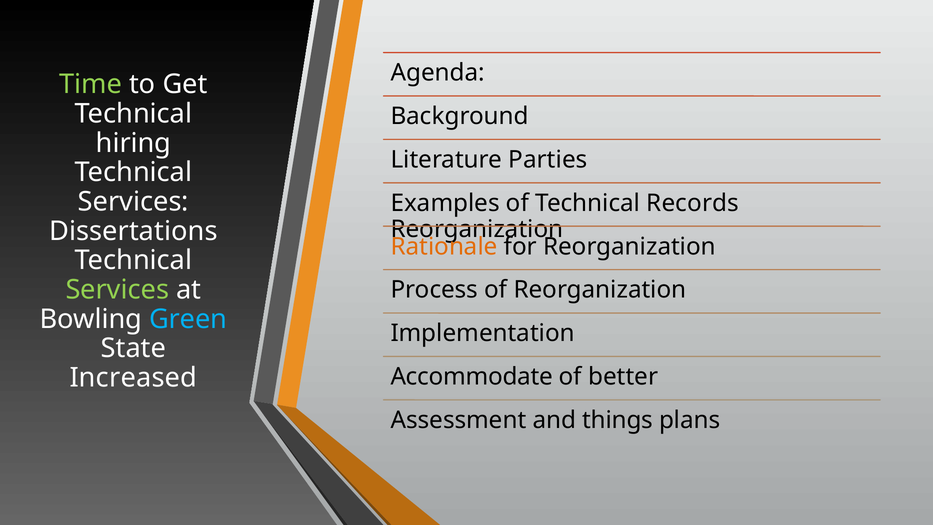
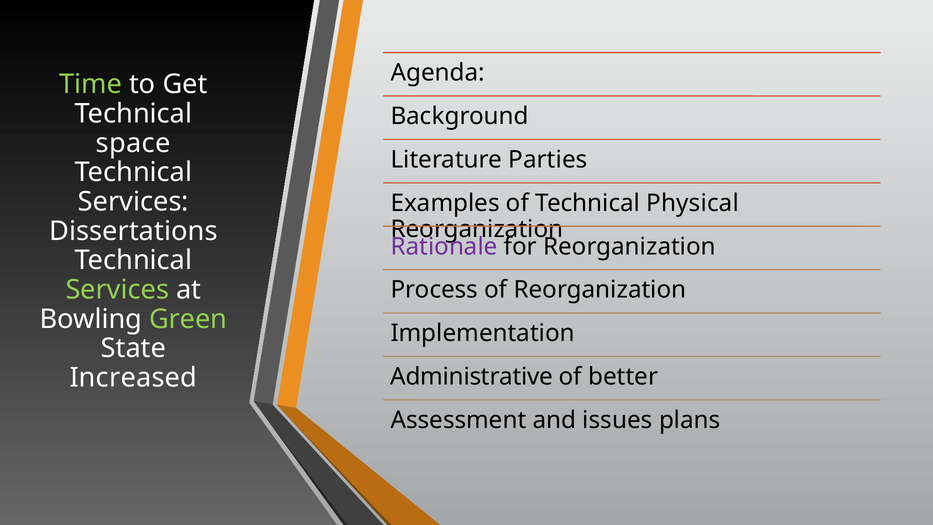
hiring: hiring -> space (133, 143)
Records: Records -> Physical (693, 203)
Rationale colour: orange -> purple (444, 246)
Green colour: light blue -> light green (188, 319)
Accommodate: Accommodate -> Administrative (472, 377)
things: things -> issues (618, 420)
